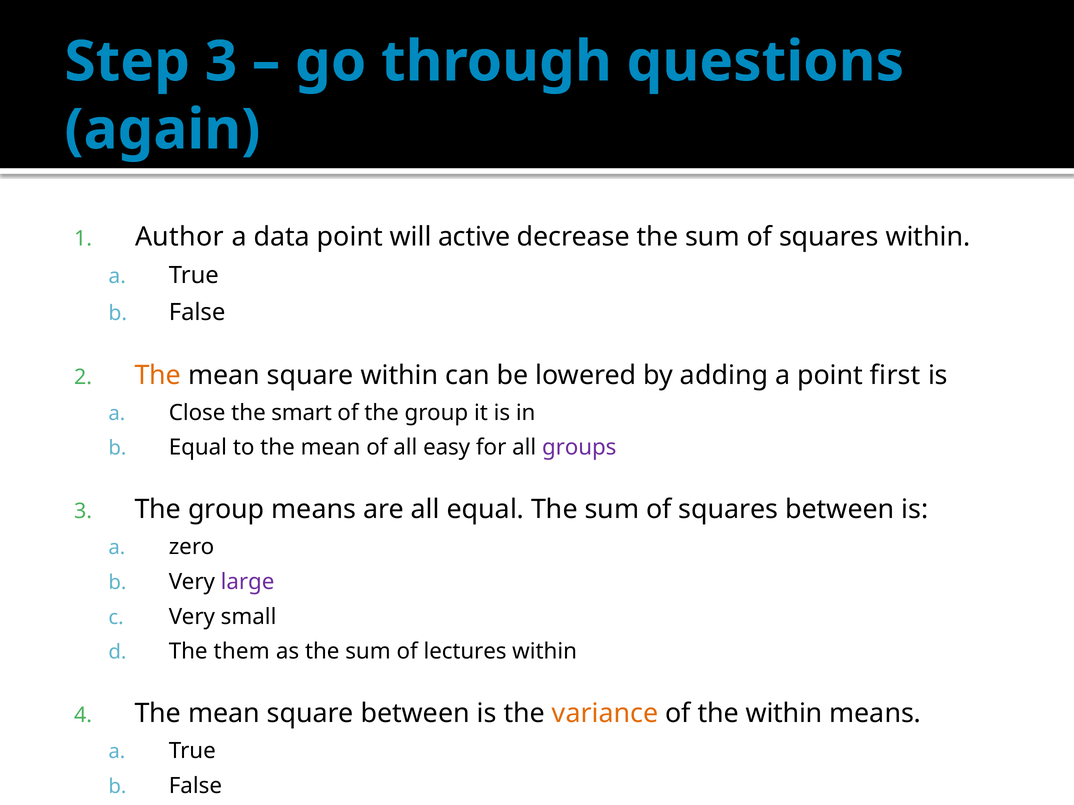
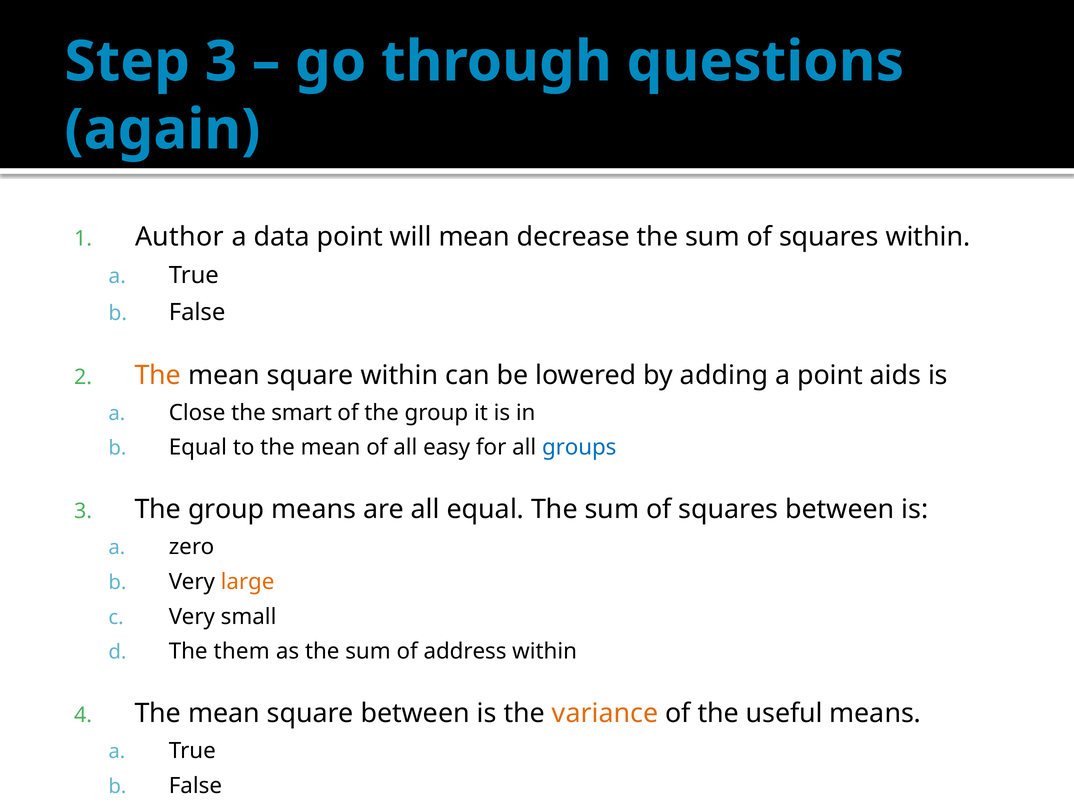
will active: active -> mean (474, 237)
first: first -> aids (895, 376)
groups colour: purple -> blue (579, 448)
large colour: purple -> orange (248, 582)
lectures: lectures -> address (465, 652)
the within: within -> useful (784, 714)
